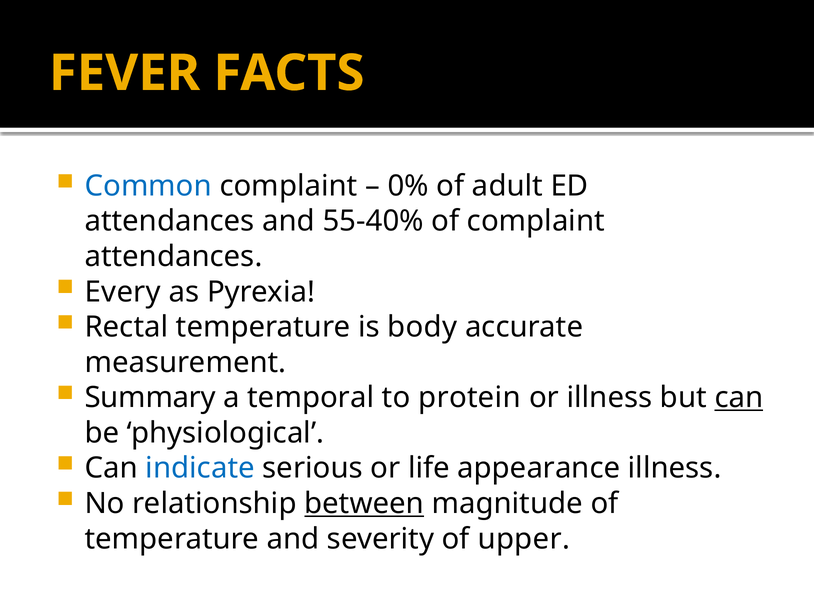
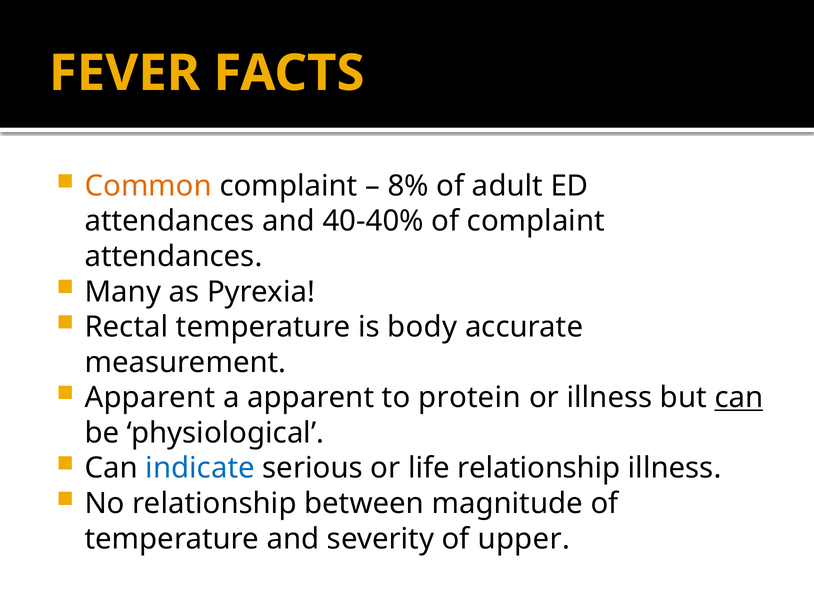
Common colour: blue -> orange (148, 186)
0%: 0% -> 8% (408, 186)
55-40%: 55-40% -> 40-40% (373, 221)
Every: Every -> Many (123, 292)
Summary: Summary -> Apparent (150, 397)
a temporal: temporal -> apparent (311, 397)
life appearance: appearance -> relationship (539, 468)
between underline: present -> none (364, 503)
